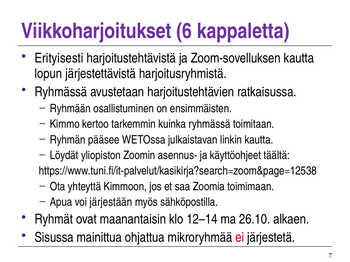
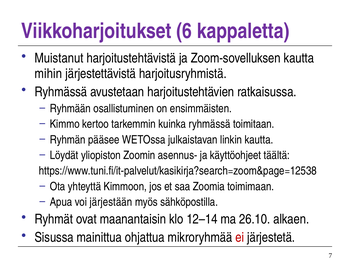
Erityisesti: Erityisesti -> Muistanut (59, 58)
lopun: lopun -> mihin (48, 74)
